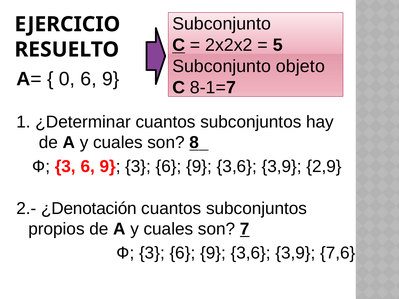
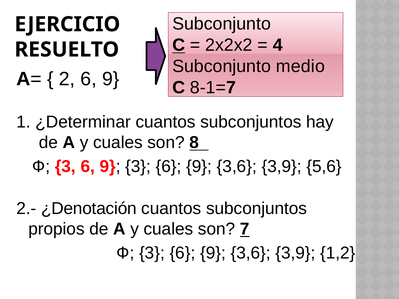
5: 5 -> 4 (278, 45)
objeto: objeto -> medio (300, 66)
0: 0 -> 2 (67, 79)
2,9: 2,9 -> 5,6 (324, 167)
7,6: 7,6 -> 1,2 (338, 253)
